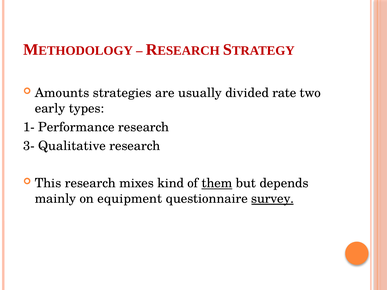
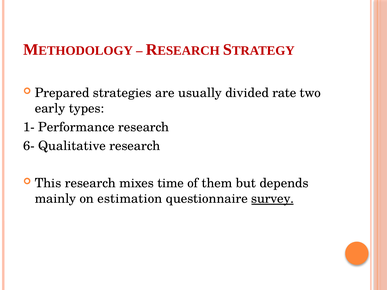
Amounts: Amounts -> Prepared (62, 93)
3-: 3- -> 6- (29, 146)
kind: kind -> time (171, 183)
them underline: present -> none (217, 183)
equipment: equipment -> estimation (130, 199)
